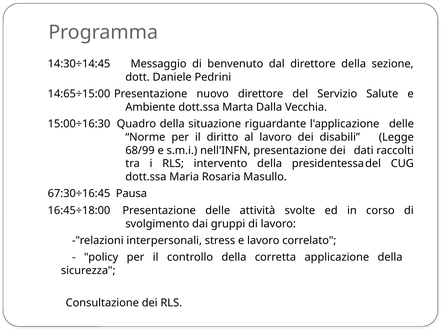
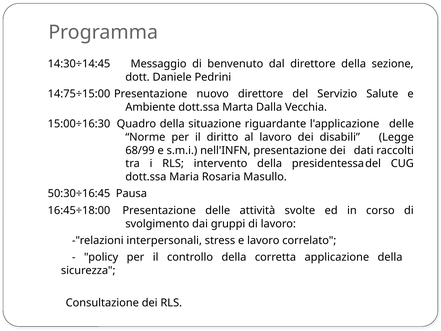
14:65÷15:00: 14:65÷15:00 -> 14:75÷15:00 (79, 94)
67:30÷16:45: 67:30÷16:45 -> 50:30÷16:45 (79, 194)
